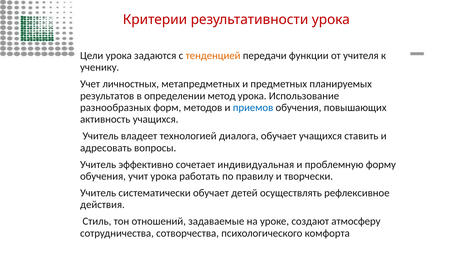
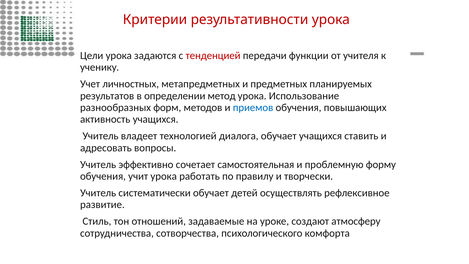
тенденцией colour: orange -> red (213, 56)
индивидуальная: индивидуальная -> самостоятельная (256, 164)
действия: действия -> развитие (102, 205)
